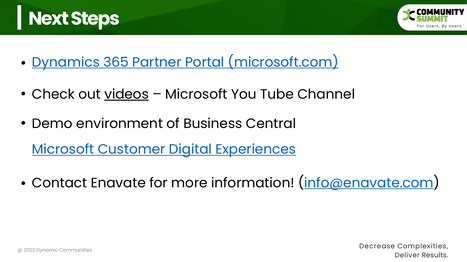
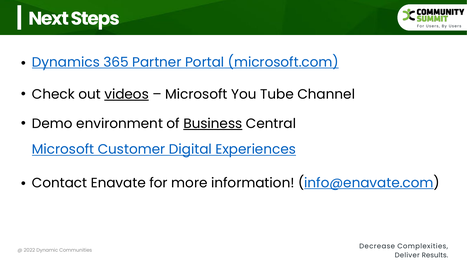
Business underline: none -> present (213, 124)
